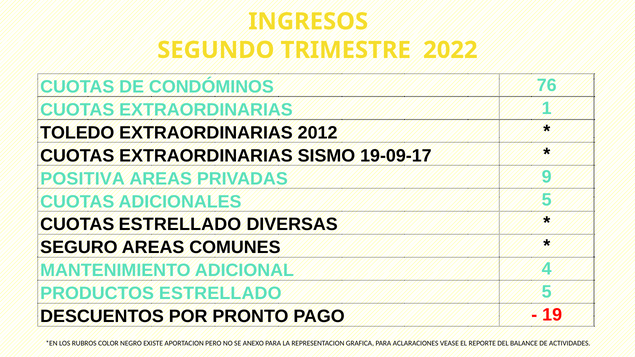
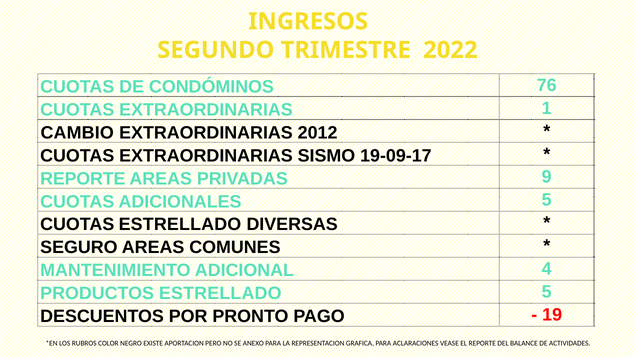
TOLEDO: TOLEDO -> CAMBIO (77, 133)
POSITIVA: POSITIVA -> REPORTE (83, 179)
